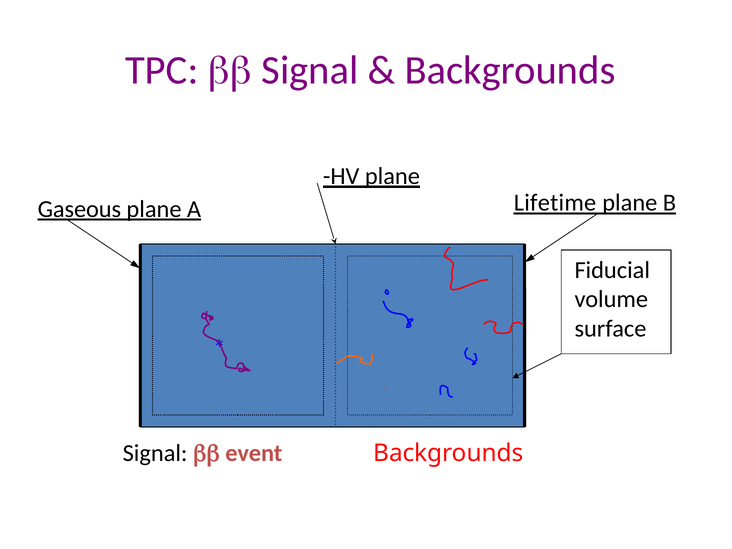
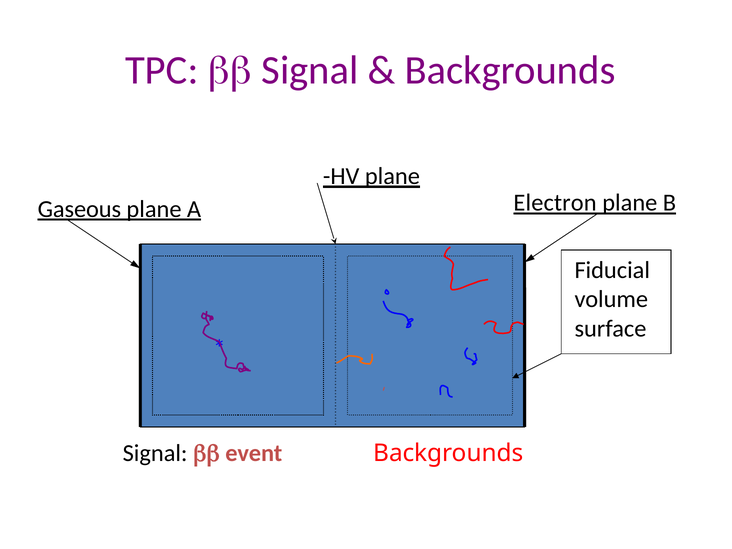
Lifetime: Lifetime -> Electron (555, 203)
